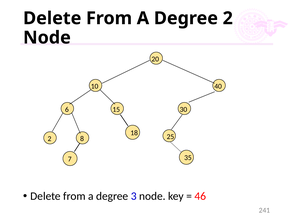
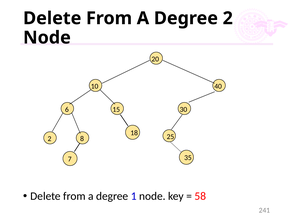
3: 3 -> 1 (134, 196)
46: 46 -> 58 (200, 196)
